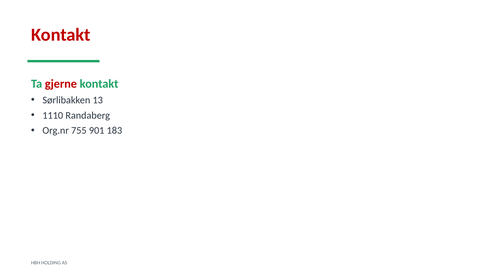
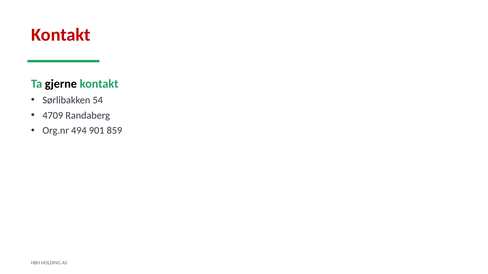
gjerne colour: red -> black (61, 84)
13: 13 -> 54 (98, 100)
1110: 1110 -> 4709 (53, 116)
755: 755 -> 494 (79, 131)
183: 183 -> 859 (114, 131)
